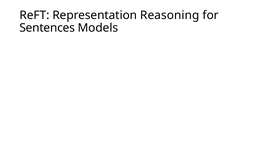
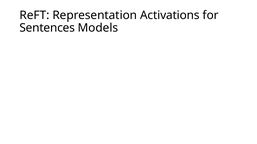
Reasoning: Reasoning -> Activations (170, 15)
